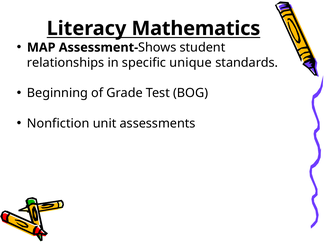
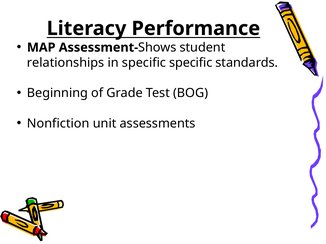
Mathematics: Mathematics -> Performance (196, 29)
specific unique: unique -> specific (191, 63)
